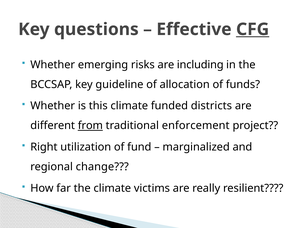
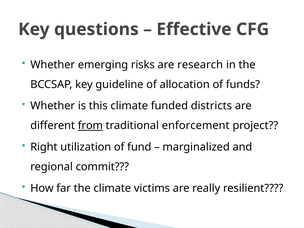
CFG underline: present -> none (253, 29)
including: including -> research (200, 65)
change: change -> commit (102, 167)
